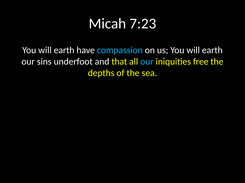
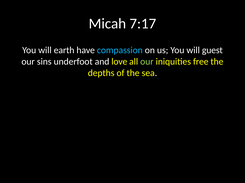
7:23: 7:23 -> 7:17 (143, 24)
us You will earth: earth -> guest (212, 50)
that: that -> love (119, 62)
our colour: light blue -> light green (147, 62)
